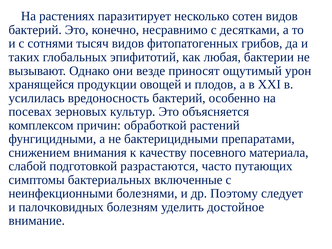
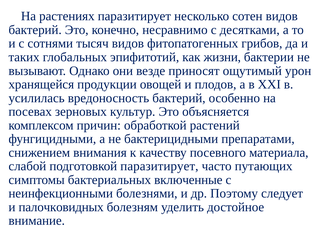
любая: любая -> жизни (222, 57)
подготовкой разрастаются: разрастаются -> паразитирует (159, 166)
